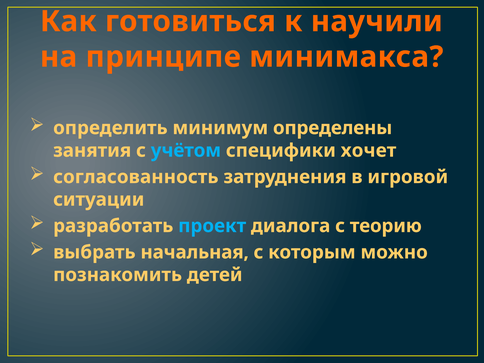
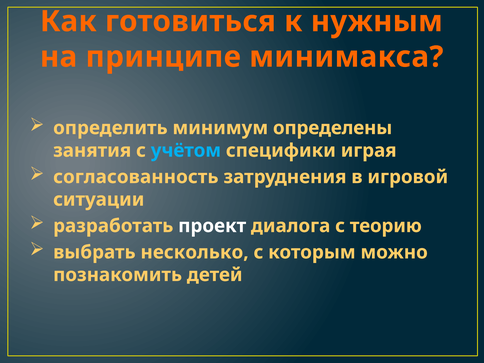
научили: научили -> нужным (377, 21)
хочет: хочет -> играя (369, 151)
проект colour: light blue -> white (212, 226)
начальная: начальная -> несколько (195, 252)
